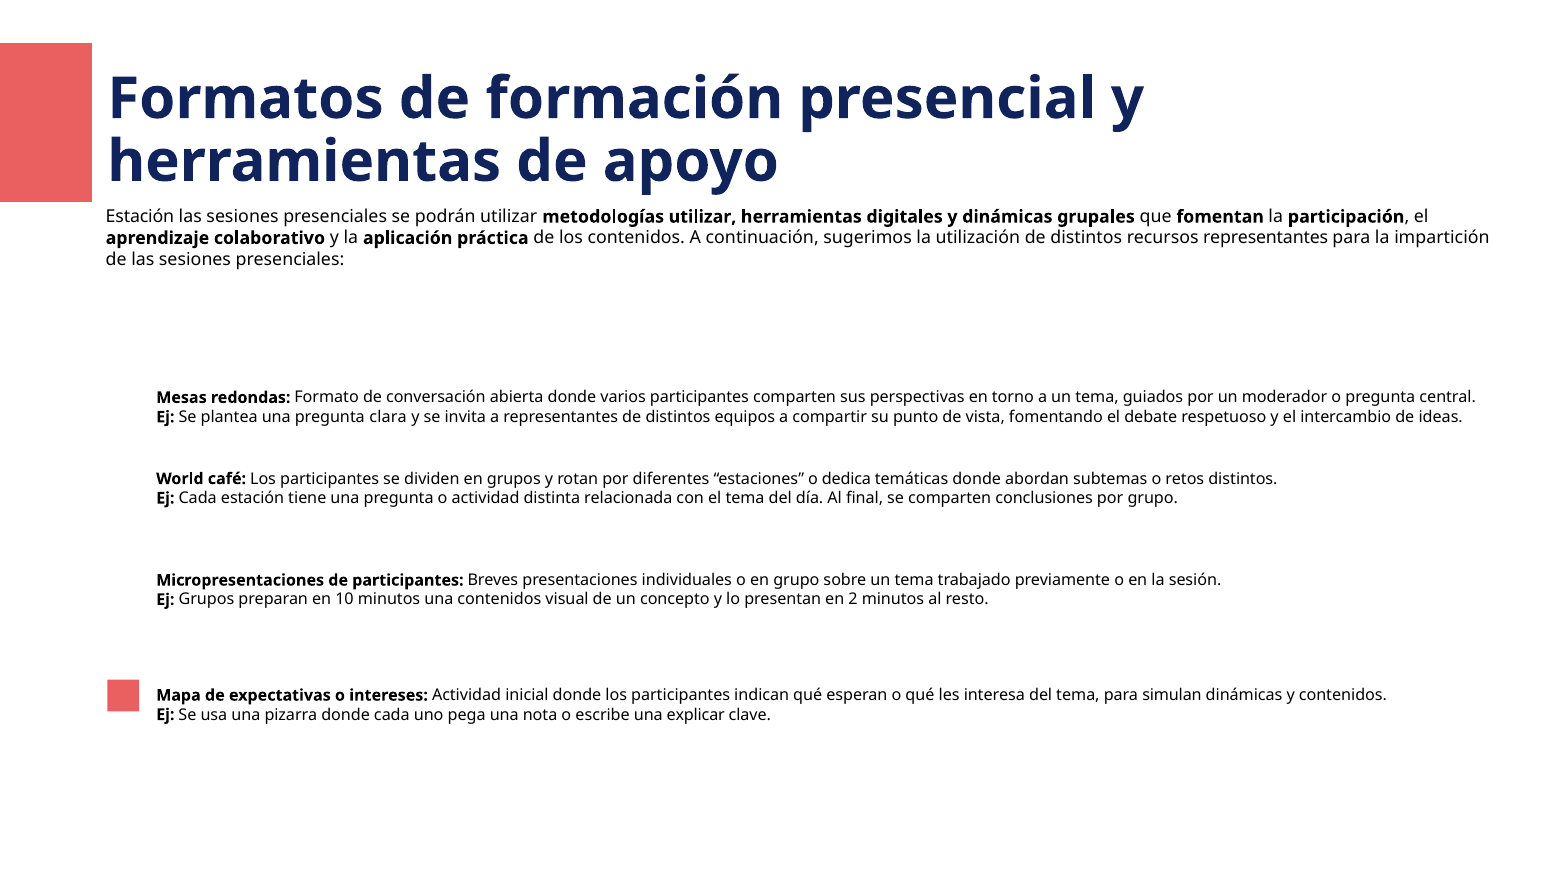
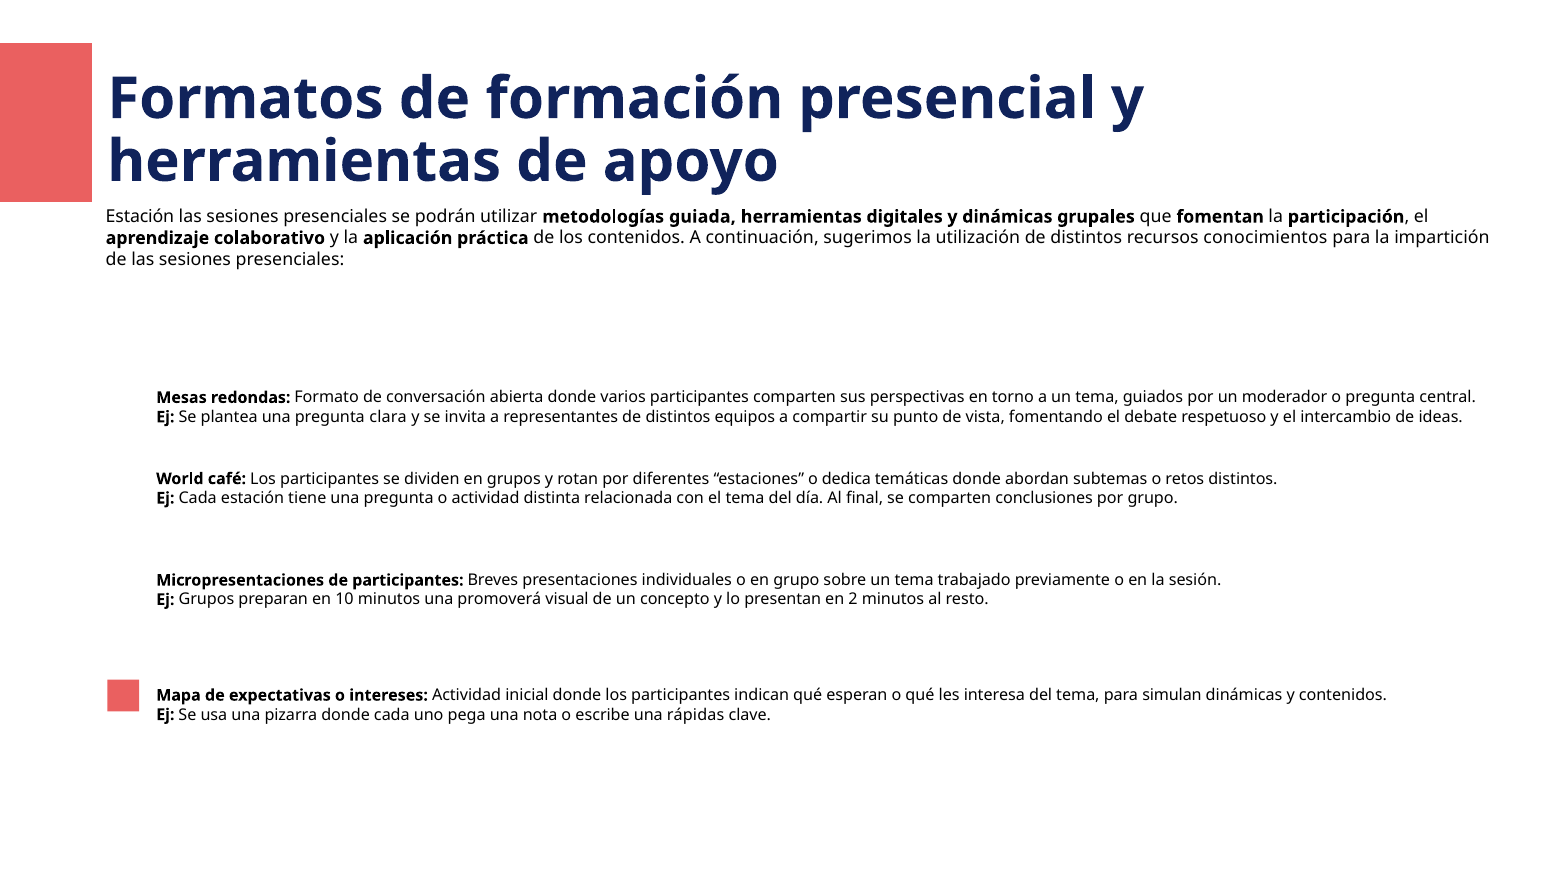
metodologías utilizar: utilizar -> guiada (702, 217)
recursos representantes: representantes -> conocimientos (1265, 238)
una contenidos: contenidos -> promoverá (499, 600)
explicar: explicar -> rápidas (696, 715)
